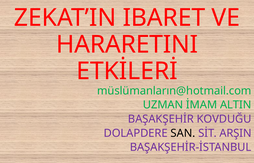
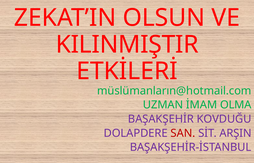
IBARET: IBARET -> OLSUN (164, 18)
HARARETINI: HARARETINI -> KILINMIŞTIR (127, 44)
ALTIN: ALTIN -> OLMA (236, 105)
SAN colour: black -> red (183, 133)
